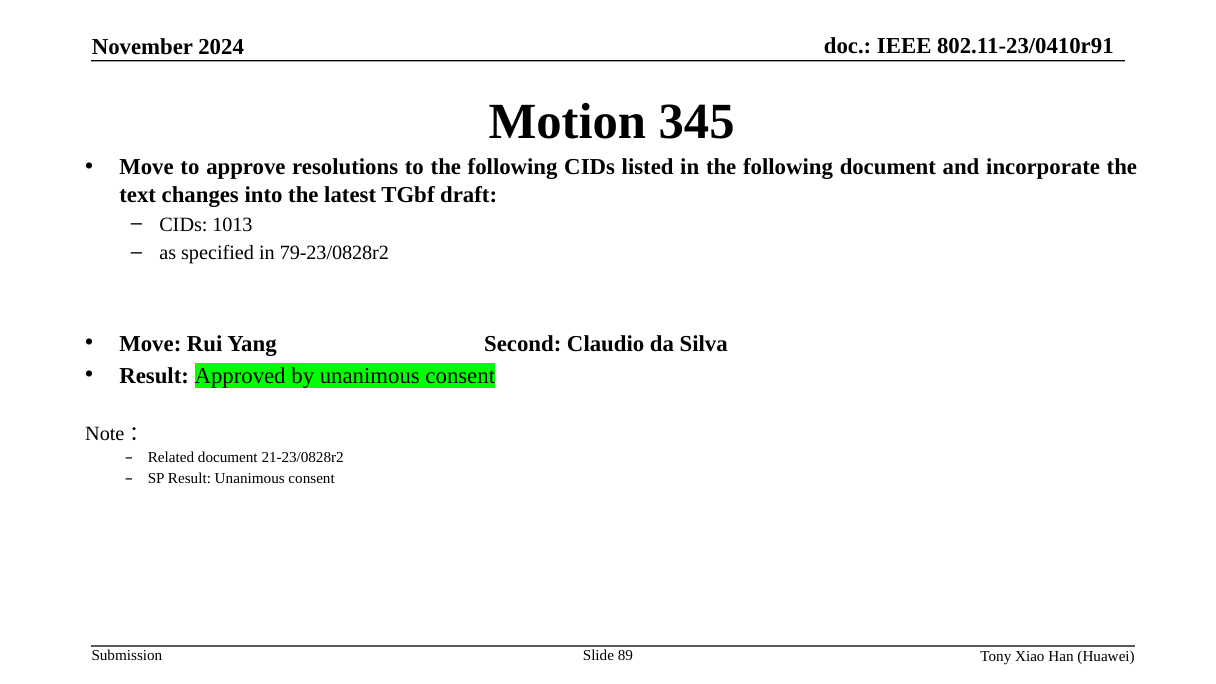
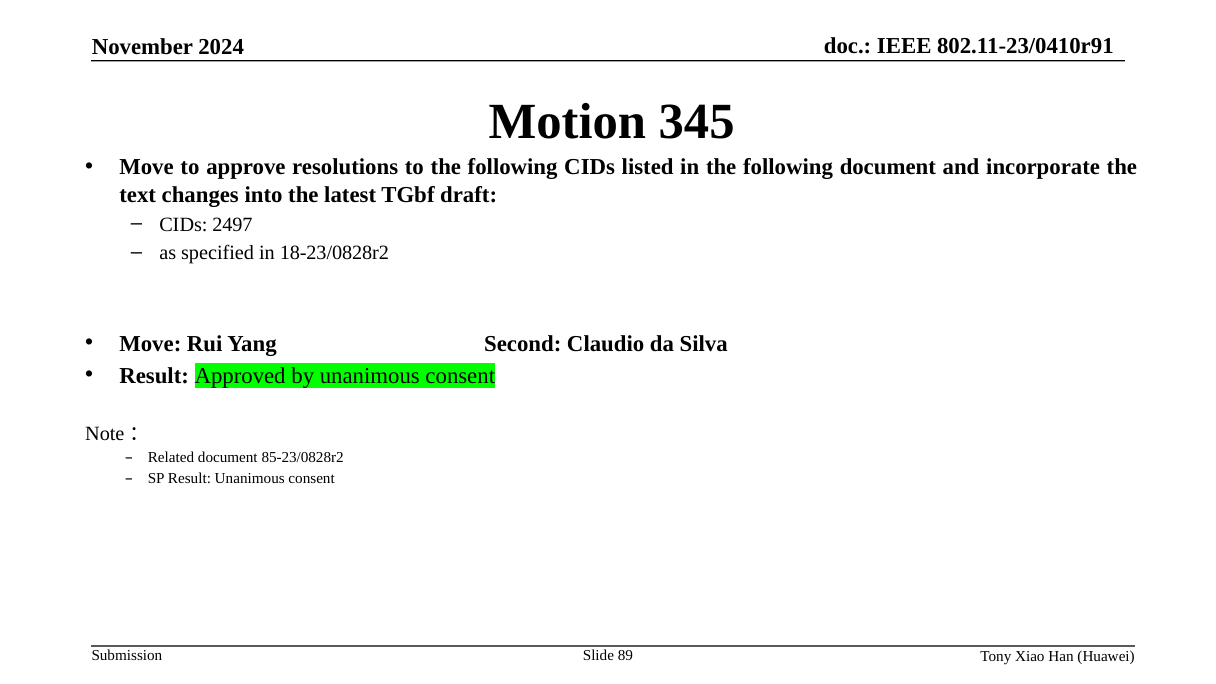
1013: 1013 -> 2497 (232, 224)
79-23/0828r2: 79-23/0828r2 -> 18-23/0828r2 (334, 253)
21-23/0828r2: 21-23/0828r2 -> 85-23/0828r2 (303, 458)
